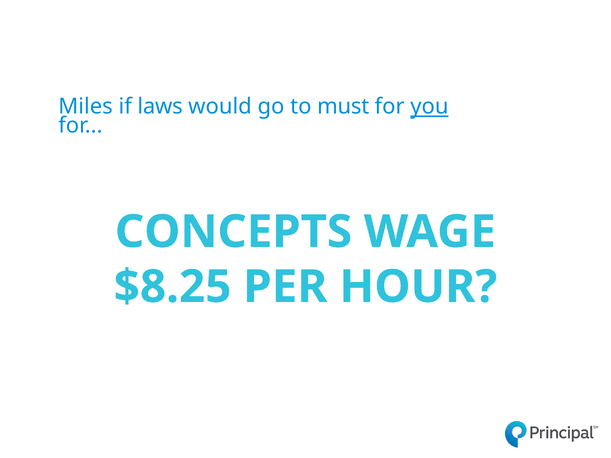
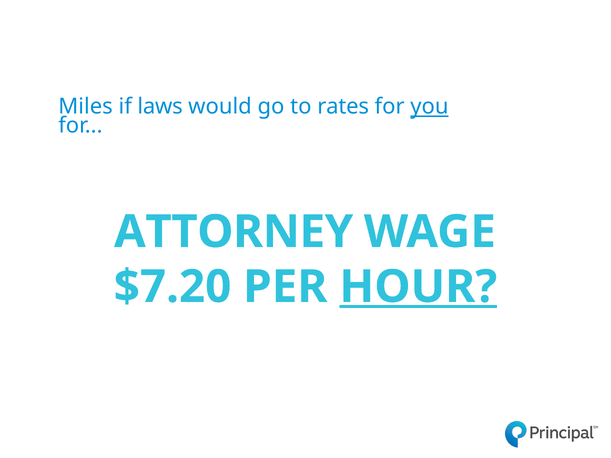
must: must -> rates (343, 107)
CONCEPTS: CONCEPTS -> ATTORNEY (234, 232)
$8.25: $8.25 -> $7.20 (173, 287)
HOUR underline: none -> present (418, 287)
